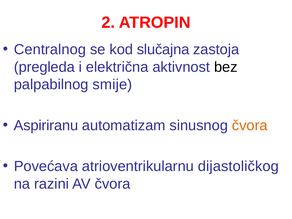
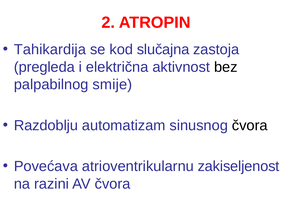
Centralnog: Centralnog -> Tahikardija (50, 49)
Aspiriranu: Aspiriranu -> Razdoblju (46, 125)
čvora colour: orange -> black (250, 125)
dijastoličkog: dijastoličkog -> zakiseljenost (239, 166)
